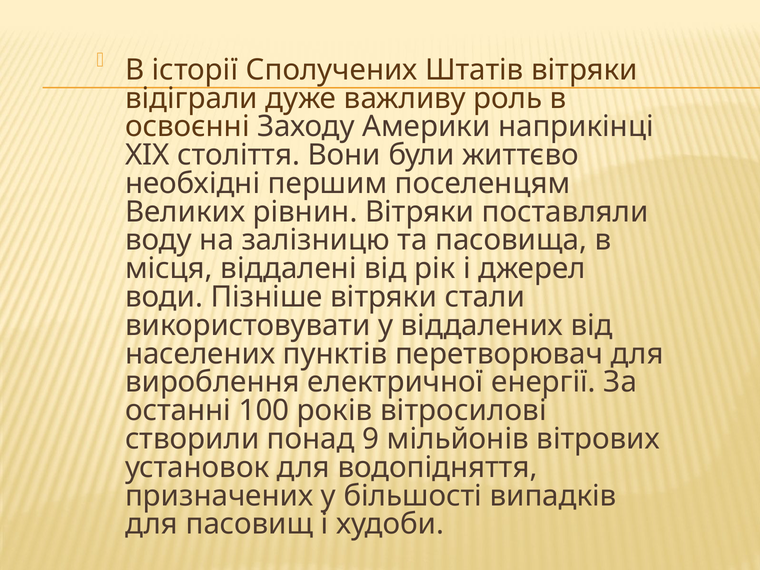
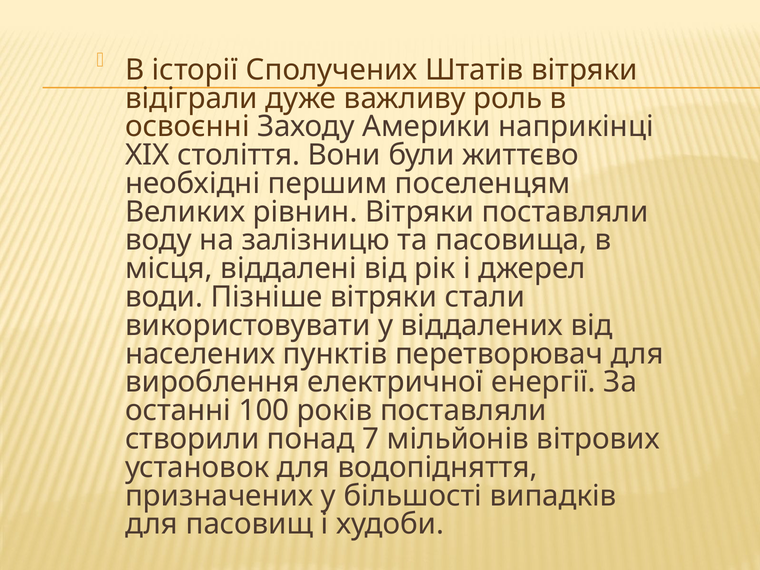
років вітросилові: вітросилові -> поставляли (463, 411)
9: 9 -> 7 (371, 439)
